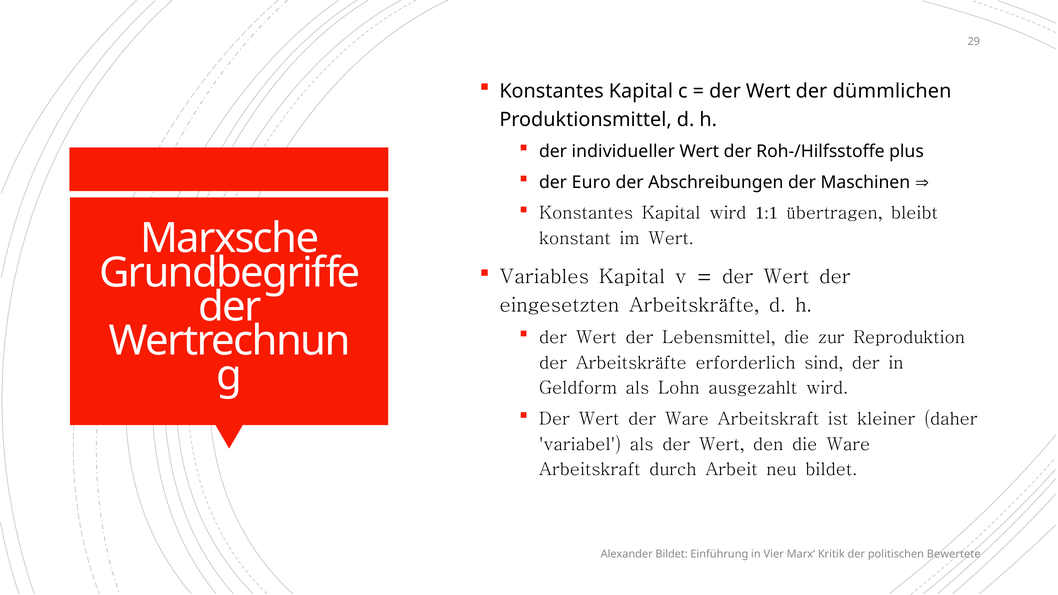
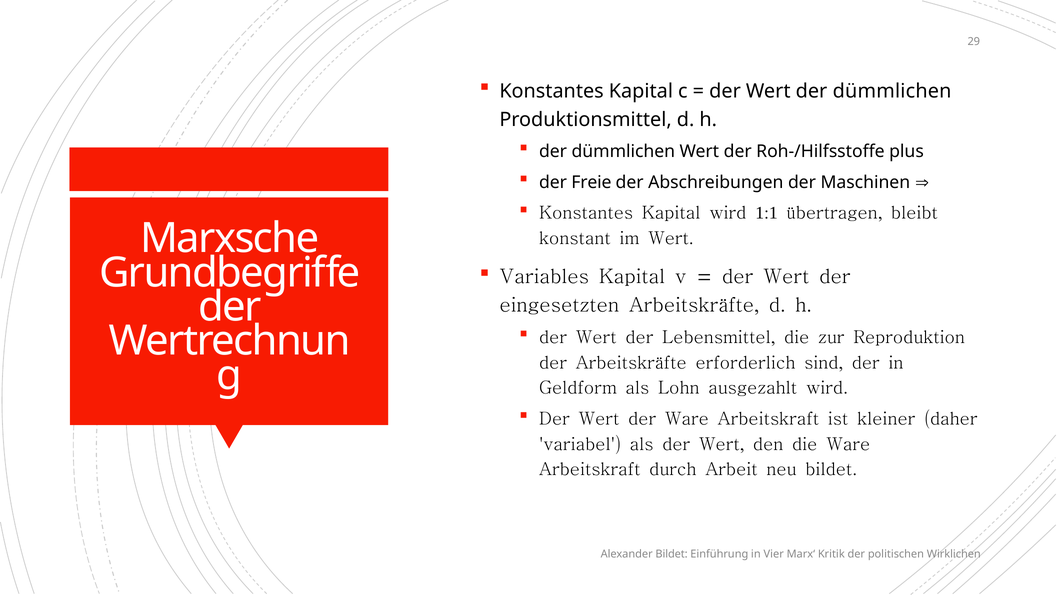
individueller: individueller -> dümmlichen (623, 152)
Euro: Euro -> Freie (591, 182)
Bewertete: Bewertete -> Wirklichen (954, 554)
